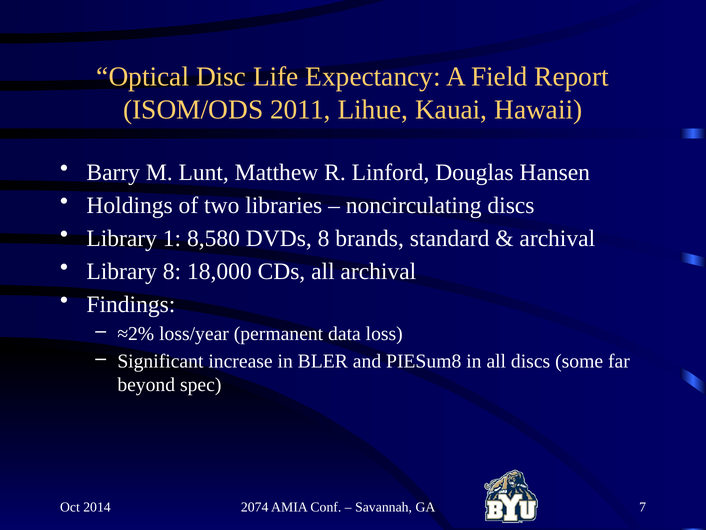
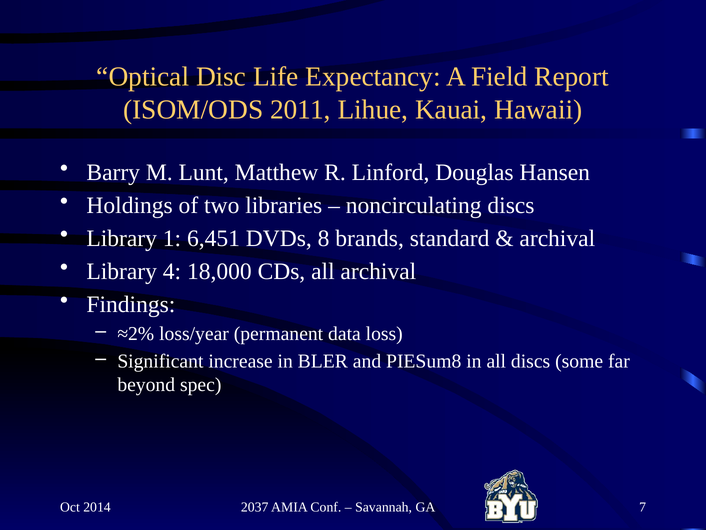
8,580: 8,580 -> 6,451 (213, 238)
Library 8: 8 -> 4 (172, 271)
2074: 2074 -> 2037 (255, 507)
